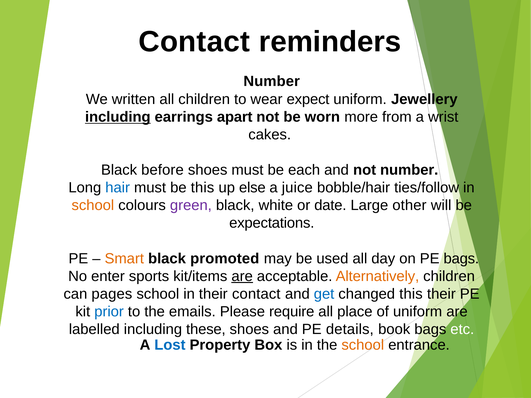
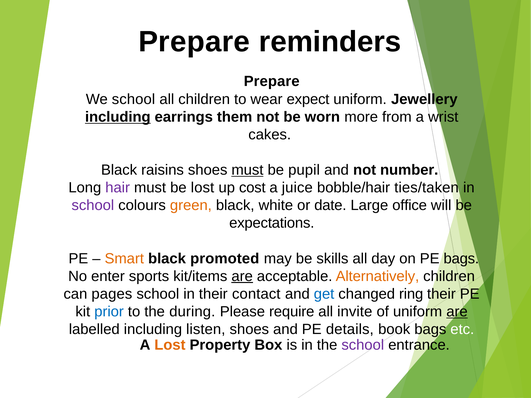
Contact: Contact -> Prepare (194, 42)
Number: Number -> Prepare (272, 81)
We written: written -> school (134, 99)
apart: apart -> them (235, 117)
before: before -> raisins (163, 170)
must underline: none -> present (247, 170)
each: each -> pupil (304, 170)
hair colour: blue -> purple (118, 188)
be this: this -> lost (203, 188)
else: else -> cost (252, 188)
ties/follow: ties/follow -> ties/taken (427, 188)
school colour: orange -> purple (93, 206)
green colour: purple -> orange (191, 206)
other: other -> office (410, 206)
used: used -> skills (332, 259)
changed this: this -> ring (411, 294)
emails: emails -> during (192, 312)
place: place -> invite (355, 312)
are underline: none -> present (457, 312)
these: these -> listen (206, 330)
Lost colour: blue -> orange (170, 345)
school colour: orange -> purple (363, 345)
